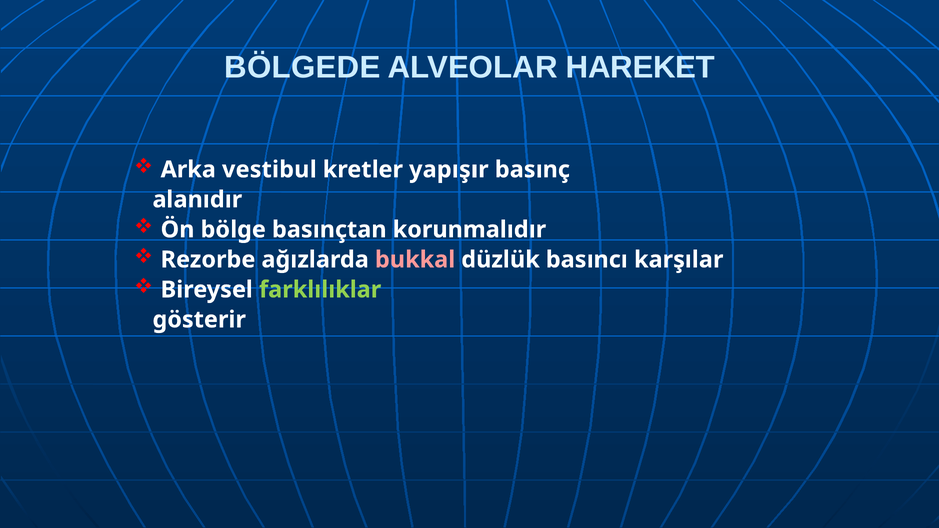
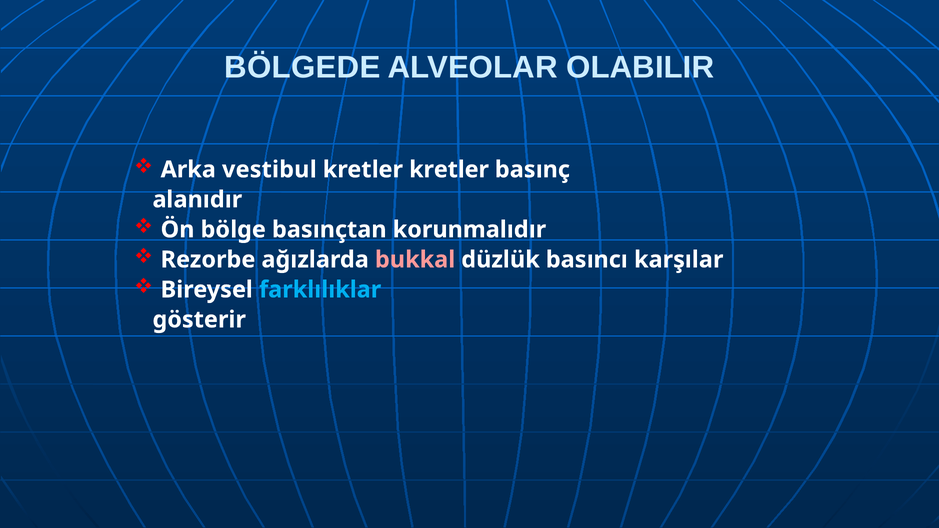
HAREKET: HAREKET -> OLABILIR (640, 67)
kretler yapışır: yapışır -> kretler (449, 170)
farklılıklar colour: light green -> light blue (320, 290)
